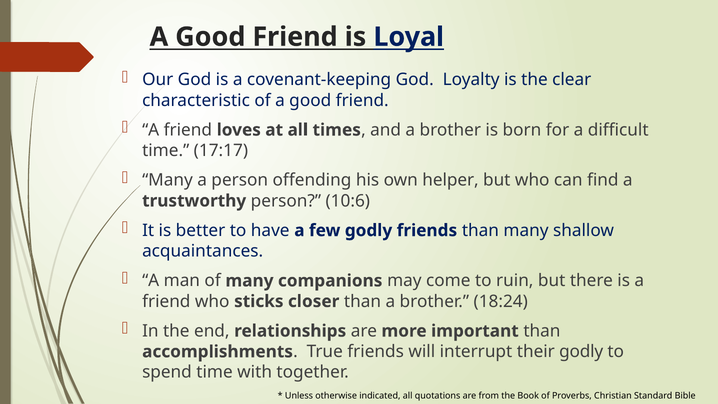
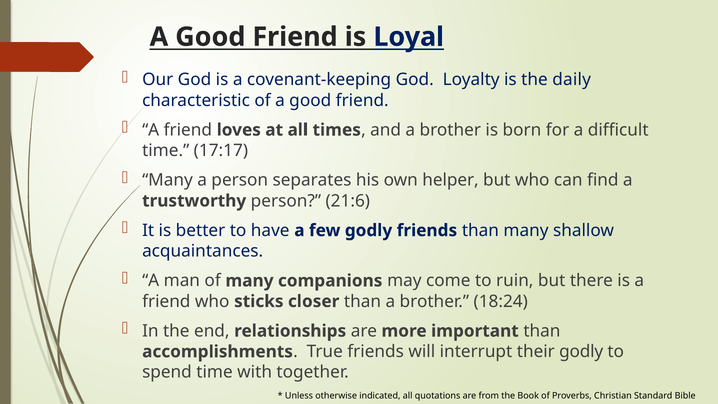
clear: clear -> daily (572, 80)
offending: offending -> separates (312, 180)
10:6: 10:6 -> 21:6 (348, 201)
